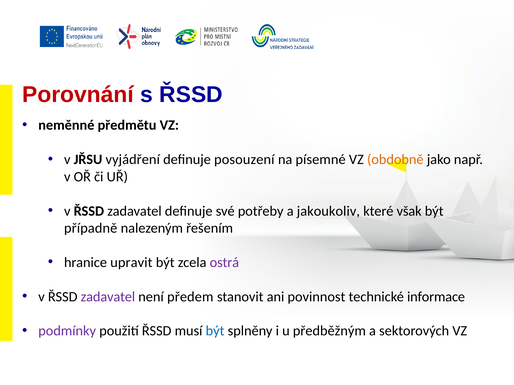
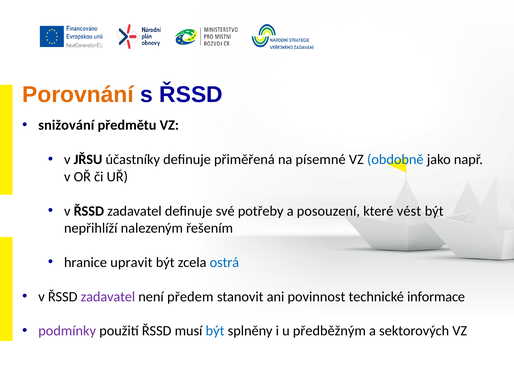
Porovnání colour: red -> orange (78, 95)
neměnné: neměnné -> snižování (66, 125)
vyjádření: vyjádření -> účastníky (133, 160)
posouzení: posouzení -> přiměřená (244, 160)
obdobně colour: orange -> blue (395, 160)
jakoukoliv: jakoukoliv -> posouzení (328, 211)
však: však -> vést (409, 211)
případně: případně -> nepřihlíží (91, 228)
ostrá colour: purple -> blue (224, 263)
